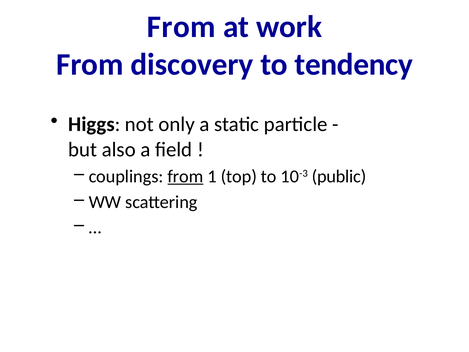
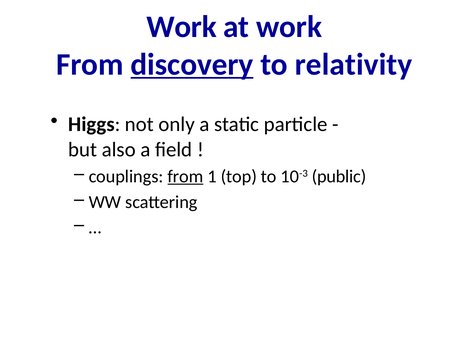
From: From -> Work (182, 27)
discovery underline: none -> present (192, 64)
tendency: tendency -> relativity (353, 64)
